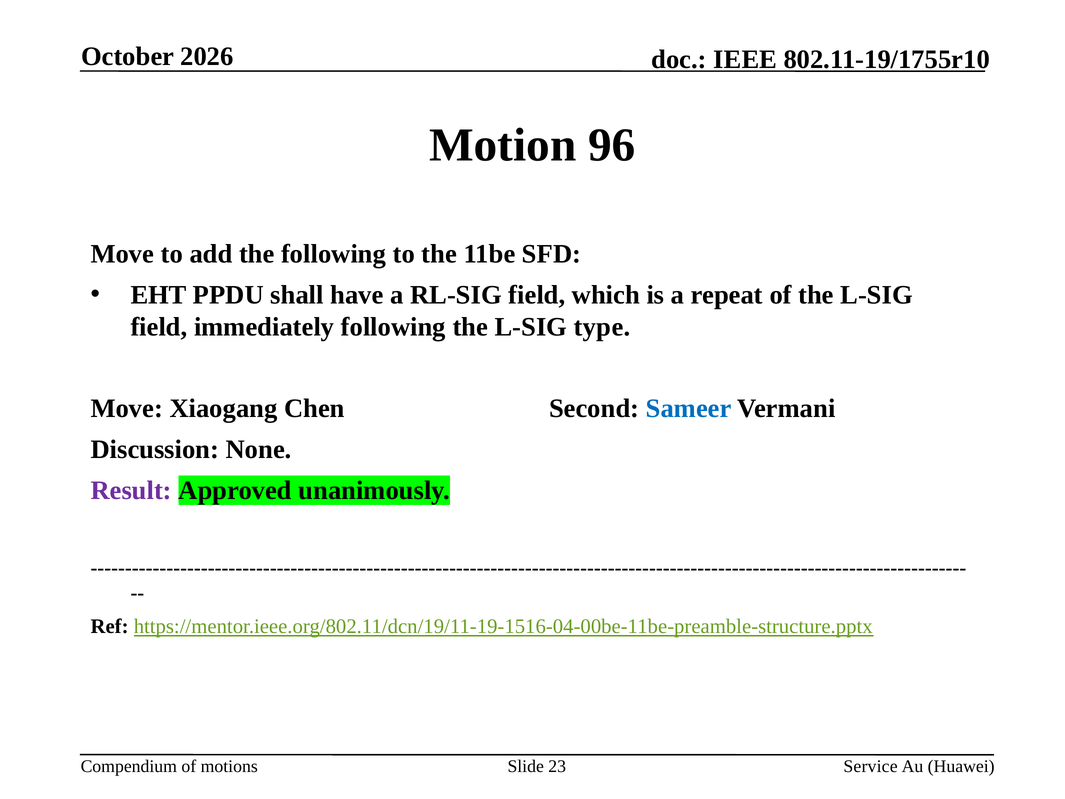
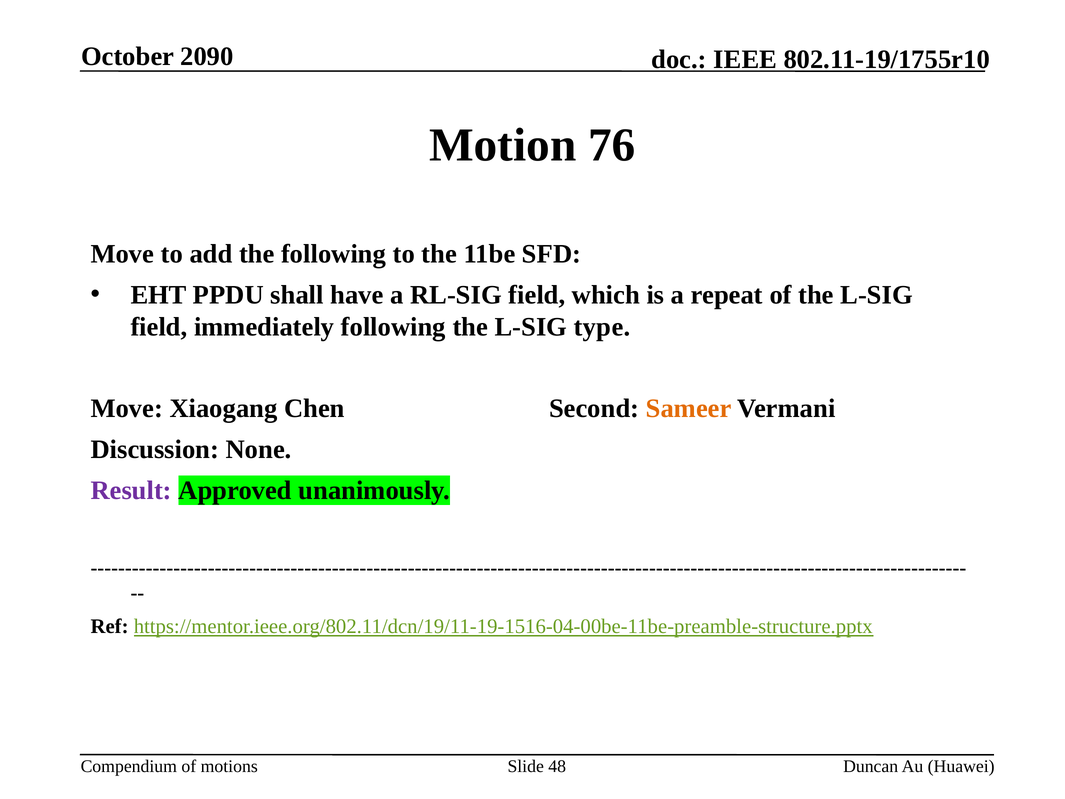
2026: 2026 -> 2090 (207, 56)
96: 96 -> 76 (612, 145)
Sameer colour: blue -> orange (689, 408)
23: 23 -> 48 (557, 766)
Service: Service -> Duncan (871, 766)
